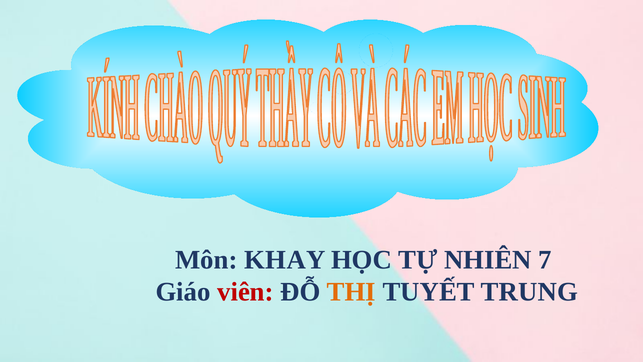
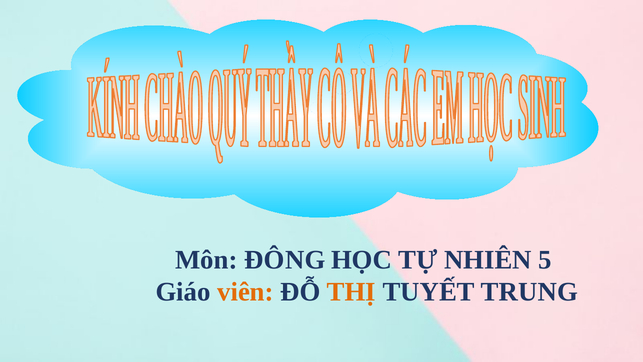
KHAY: KHAY -> ĐÔNG (285, 260)
7: 7 -> 5 (545, 260)
viên colour: red -> orange (245, 292)
